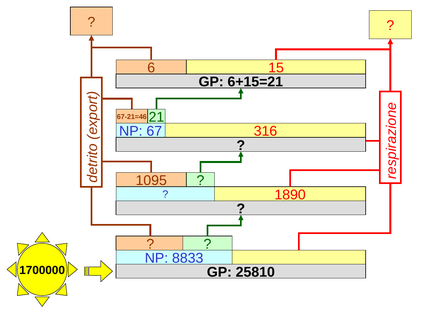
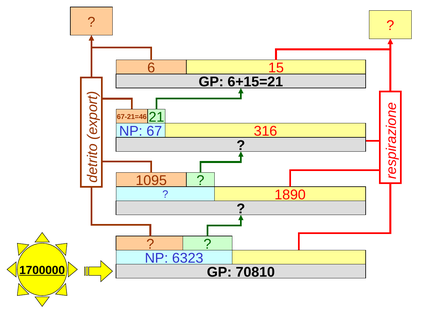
8833: 8833 -> 6323 (188, 258)
1700000 underline: none -> present (42, 270)
25810: 25810 -> 70810 (255, 272)
